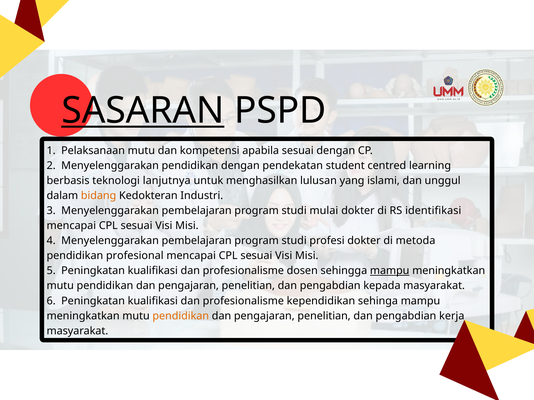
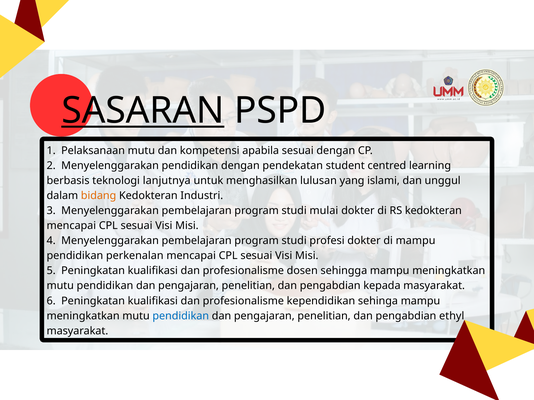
RS identifikasi: identifikasi -> kedokteran (433, 211)
di metoda: metoda -> mampu (416, 241)
profesional: profesional -> perkenalan (135, 256)
mampu underline: present -> none (390, 271)
pendidikan colour: orange -> blue (181, 316)
kerja: kerja -> ethyl (452, 316)
